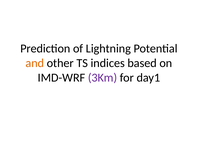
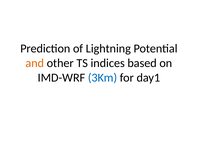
3Km colour: purple -> blue (103, 77)
